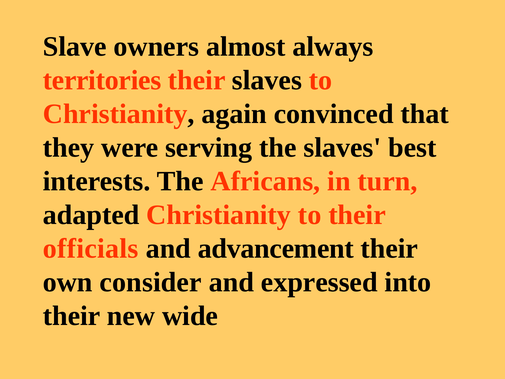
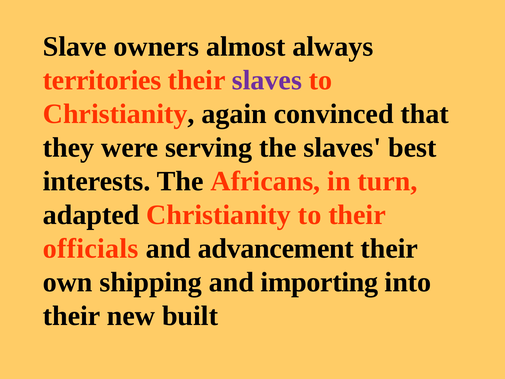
slaves colour: black -> purple (267, 80)
consider: consider -> shipping (151, 282)
expressed: expressed -> importing (319, 282)
wide: wide -> built (190, 316)
